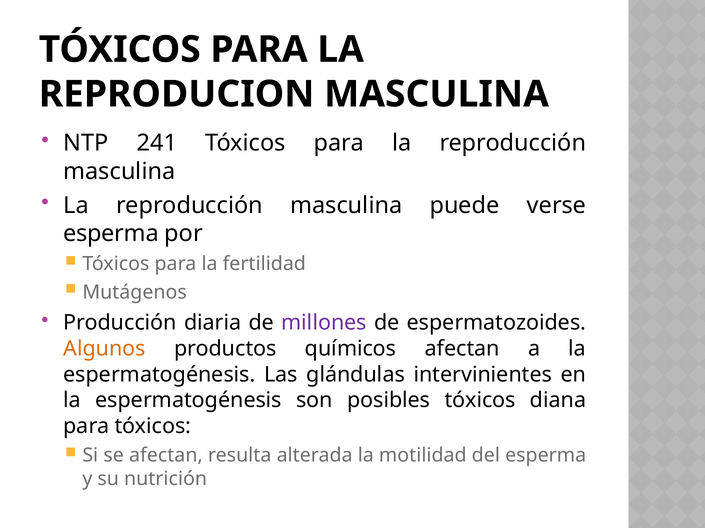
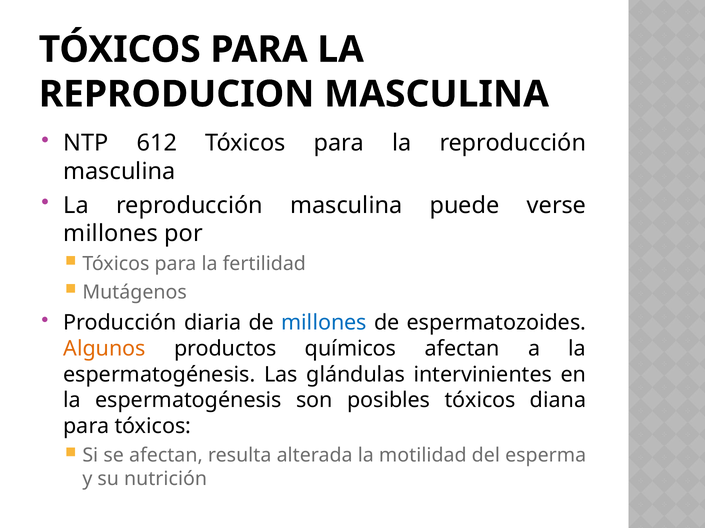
241: 241 -> 612 (157, 143)
esperma: esperma -> millones (111, 234)
millones colour: purple -> blue (324, 323)
